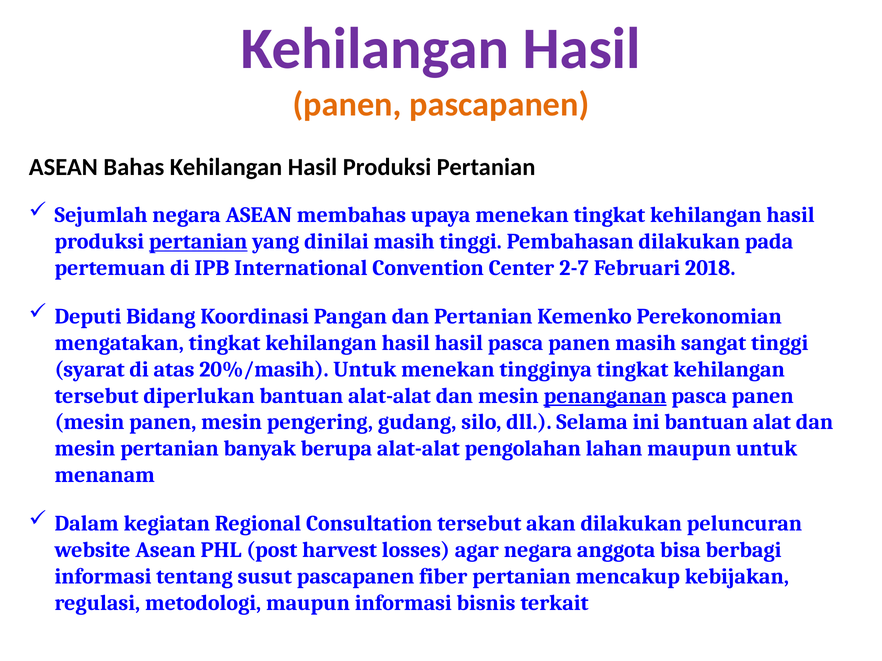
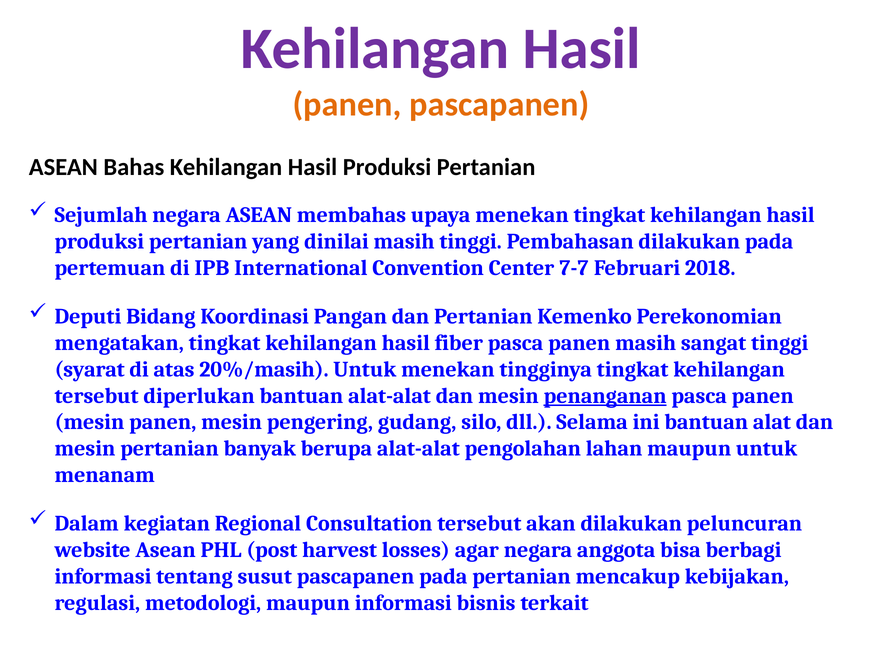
pertanian underline: present -> none (198, 242)
2-7: 2-7 -> 7-7 (574, 268)
hasil hasil: hasil -> fiber (459, 343)
pascapanen fiber: fiber -> pada (443, 577)
